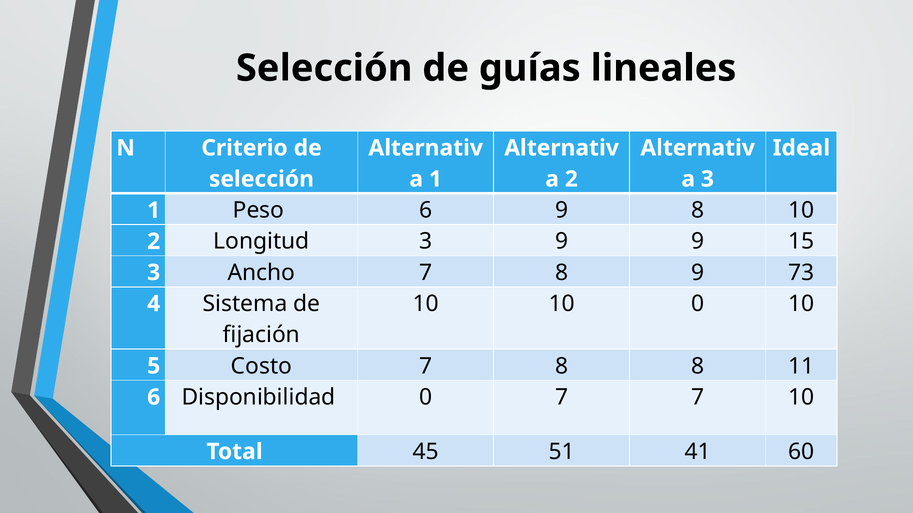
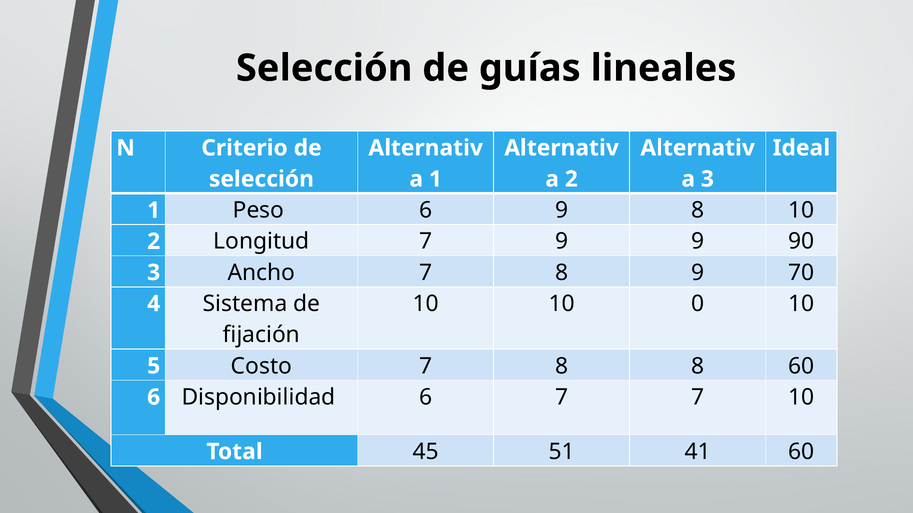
Longitud 3: 3 -> 7 (426, 242)
15: 15 -> 90 (801, 242)
73: 73 -> 70 (801, 273)
8 11: 11 -> 60 (801, 366)
Disponibilidad 0: 0 -> 6 (426, 398)
